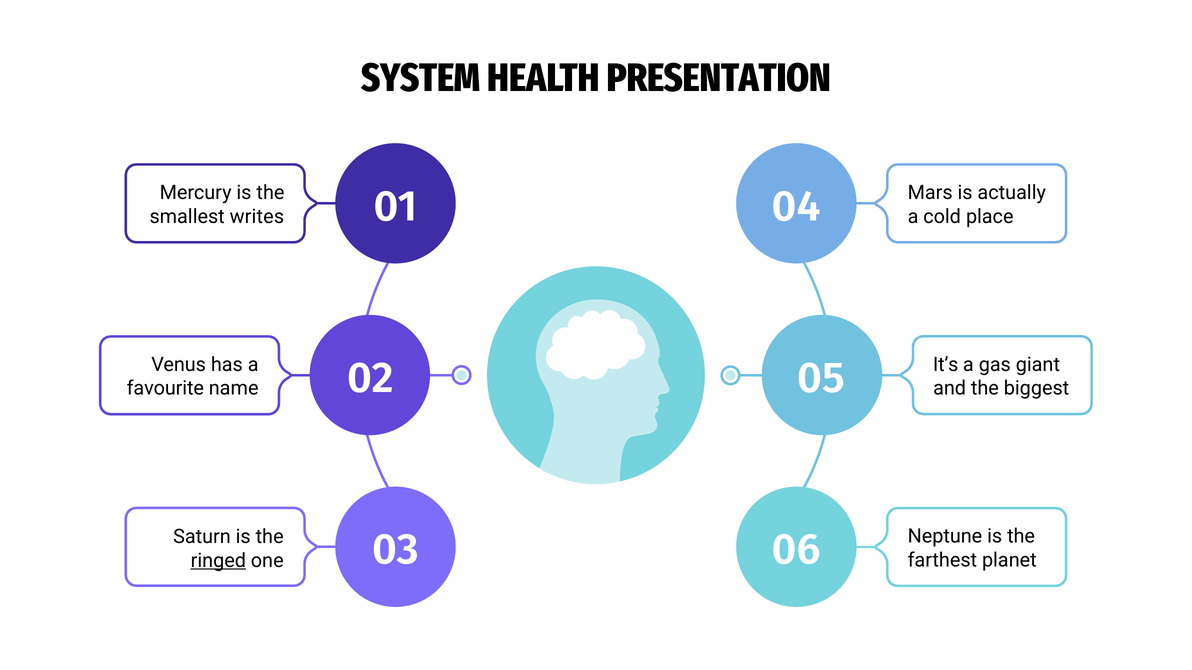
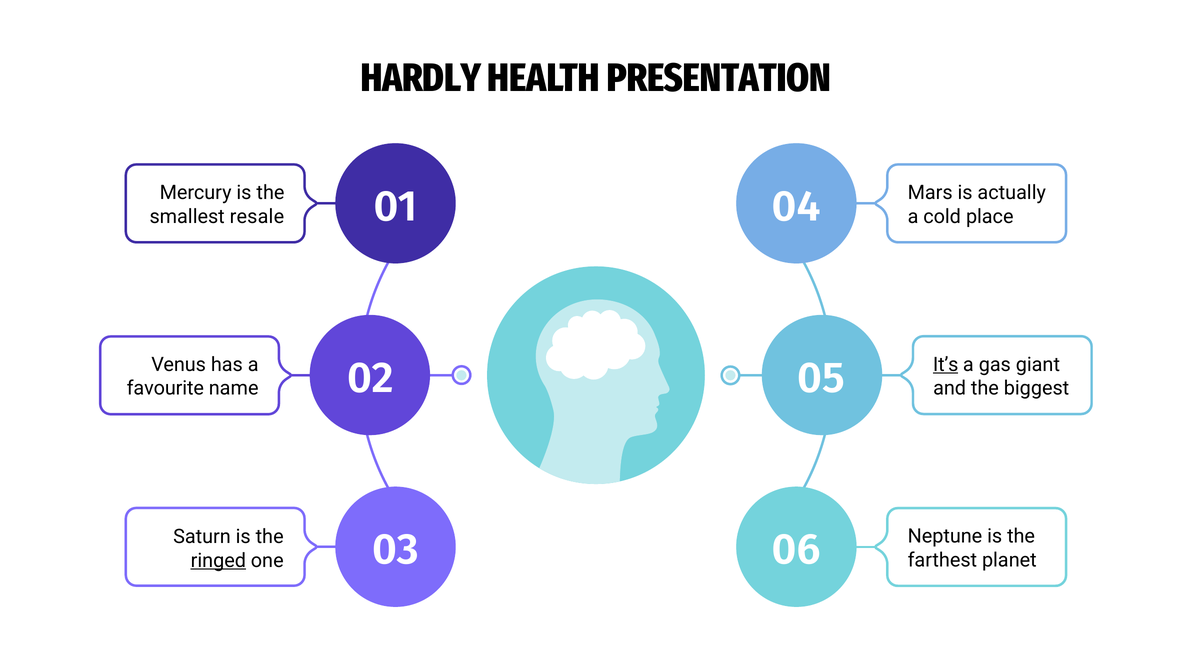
SYSTEM: SYSTEM -> HARDLY (421, 78)
writes: writes -> resale (257, 217)
It’s underline: none -> present (946, 365)
